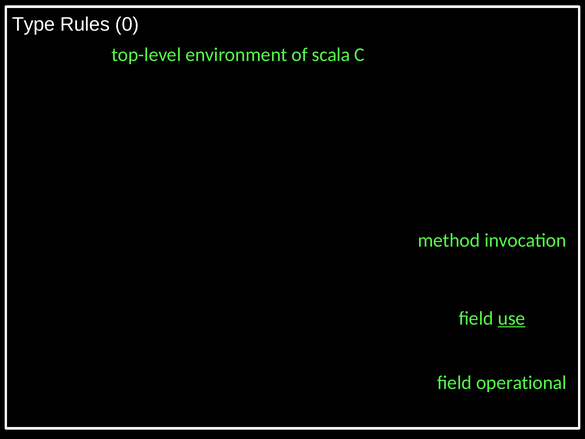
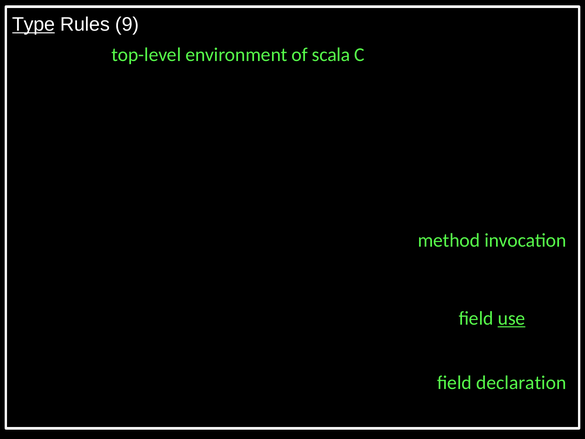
Type underline: none -> present (34, 24)
0: 0 -> 9 (127, 24)
operational: operational -> declaration (521, 382)
